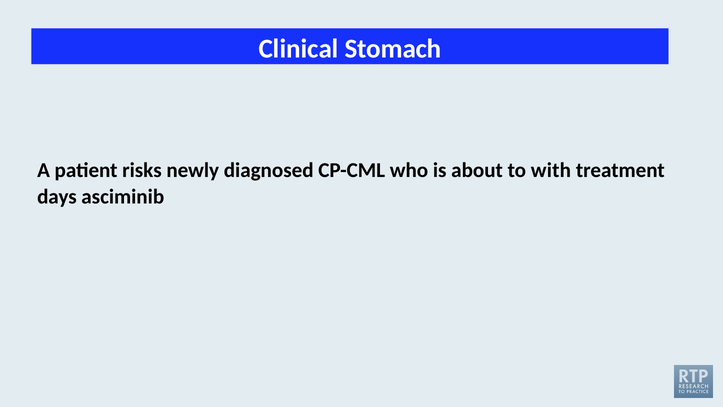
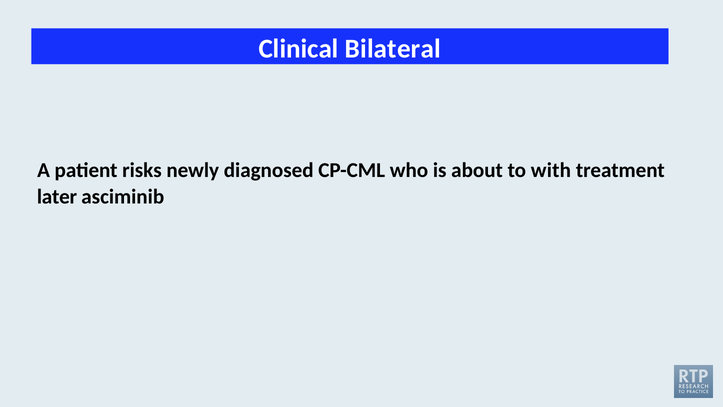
Stomach: Stomach -> Bilateral (393, 49)
days: days -> later (57, 197)
